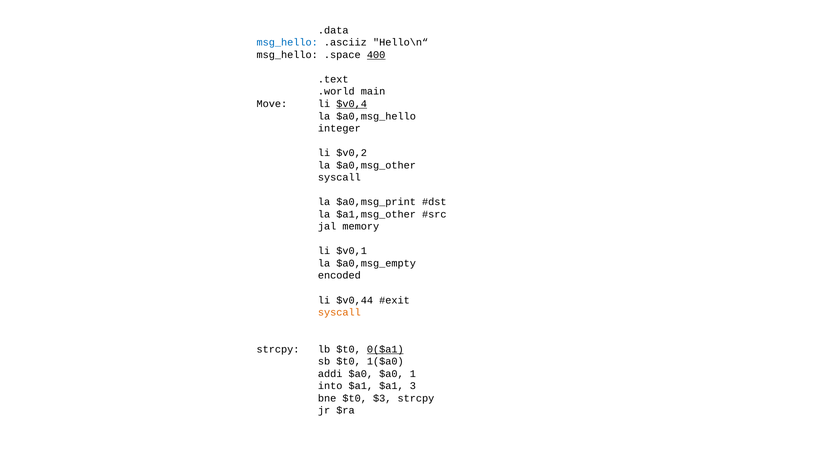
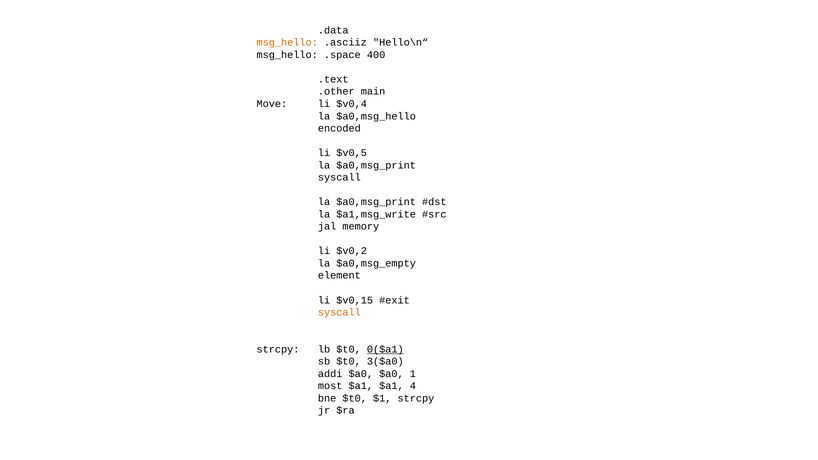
msg_hello colour: blue -> orange (287, 43)
400 underline: present -> none (376, 55)
.world: .world -> .other (336, 92)
$v0,4 underline: present -> none (352, 104)
integer: integer -> encoded (339, 128)
$v0,2: $v0,2 -> $v0,5 (352, 153)
$a0,msg_other: $a0,msg_other -> $a0,msg_print (376, 165)
$a1,msg_other: $a1,msg_other -> $a1,msg_write (376, 214)
$v0,1: $v0,1 -> $v0,2 (352, 251)
encoded: encoded -> element (339, 276)
$v0,44: $v0,44 -> $v0,15 (355, 300)
1($a0: 1($a0 -> 3($a0 (385, 362)
into: into -> most (330, 386)
3: 3 -> 4 (413, 386)
$3: $3 -> $1 (382, 398)
